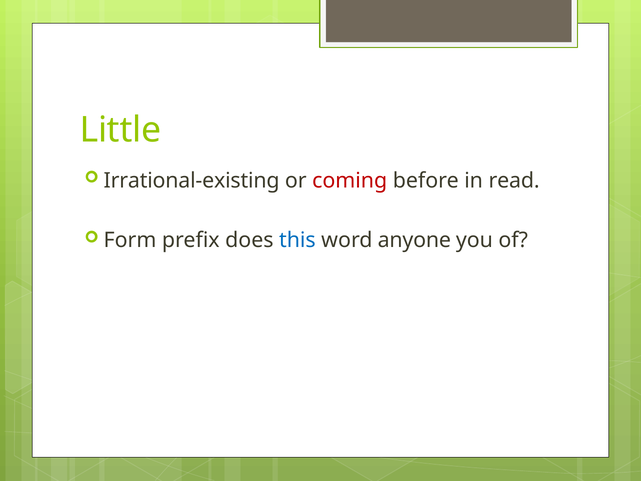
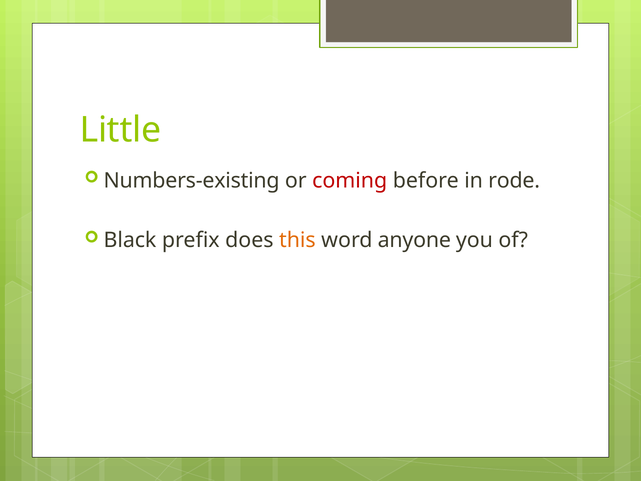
Irrational-existing: Irrational-existing -> Numbers-existing (192, 180)
read: read -> rode (514, 180)
Form: Form -> Black (130, 240)
this colour: blue -> orange (297, 240)
